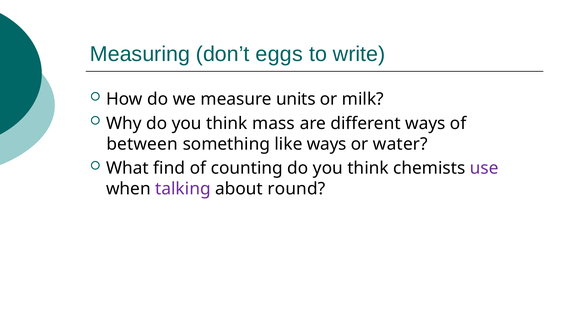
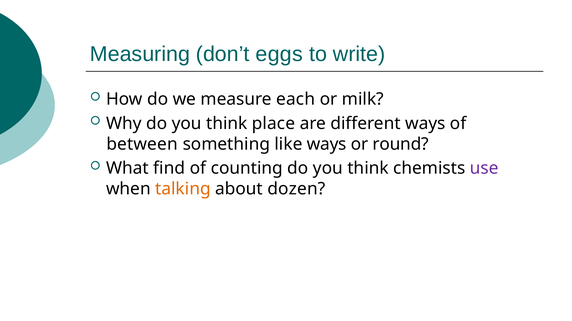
units: units -> each (296, 99)
mass: mass -> place (274, 124)
water: water -> round (401, 144)
talking colour: purple -> orange (183, 189)
round: round -> dozen (296, 189)
